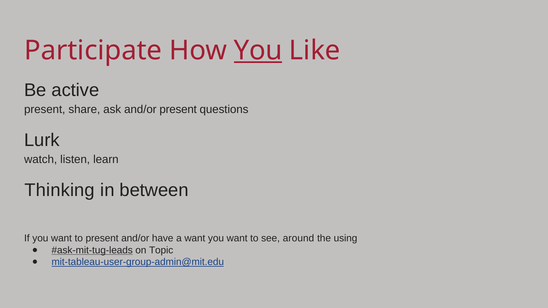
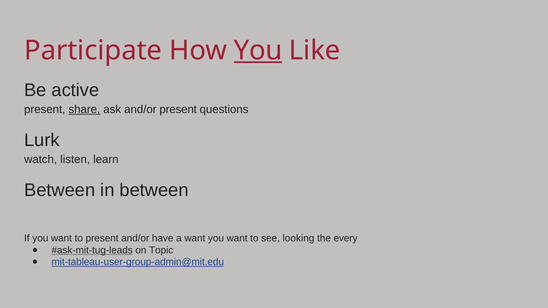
share underline: none -> present (84, 109)
Thinking: Thinking -> Between (60, 190)
around: around -> looking (298, 238)
using: using -> every (346, 238)
